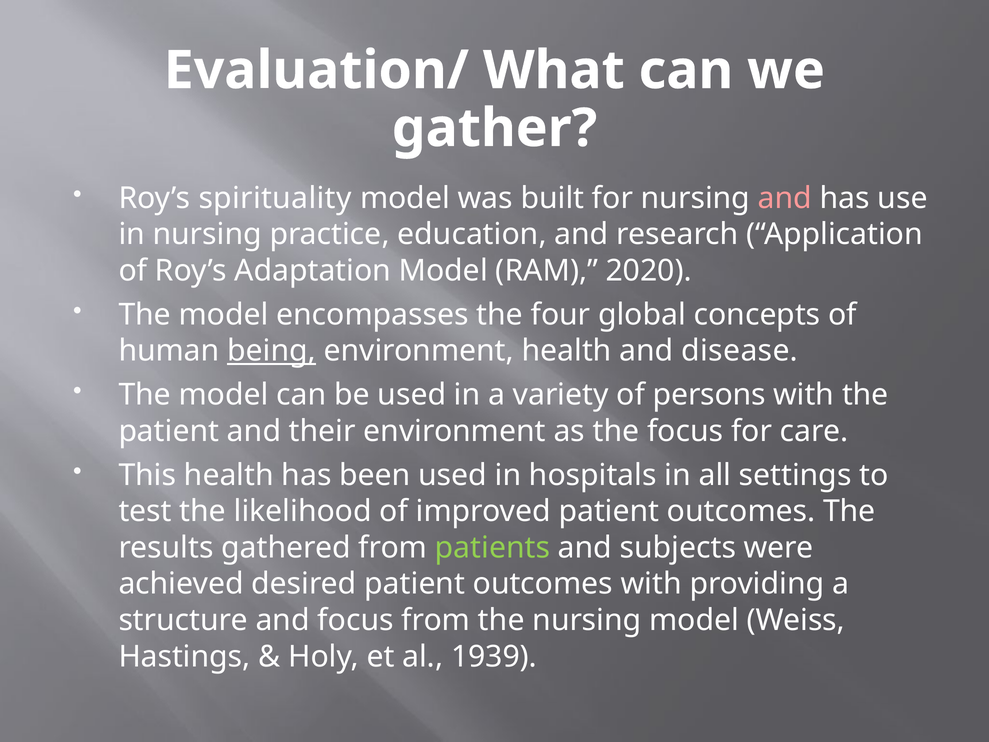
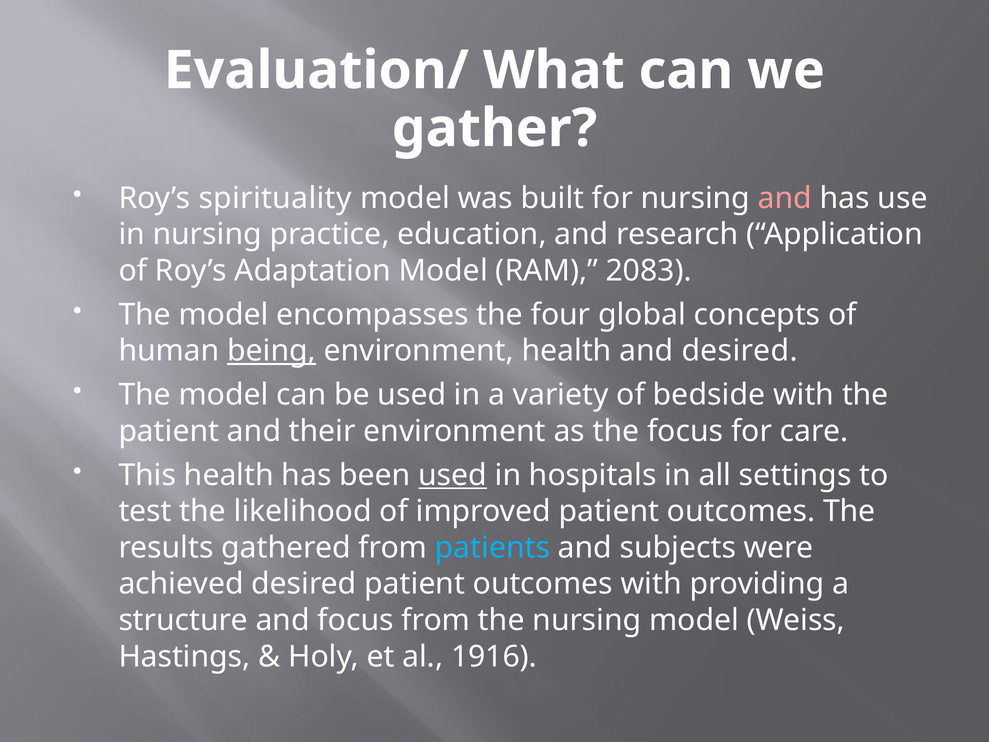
2020: 2020 -> 2083 (649, 271)
and disease: disease -> desired (740, 351)
persons: persons -> bedside (709, 395)
used underline: none -> present (453, 475)
patients colour: light green -> light blue (493, 548)
1939: 1939 -> 1916 (494, 656)
